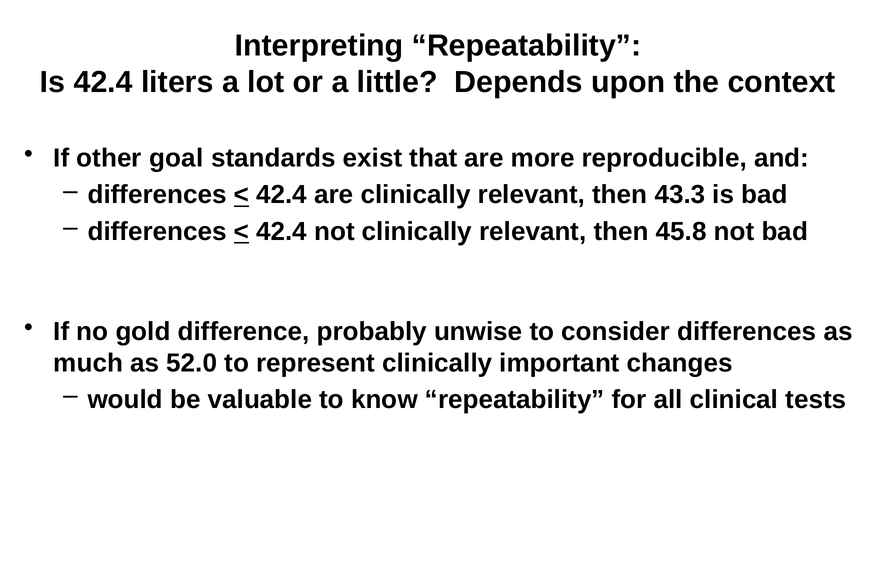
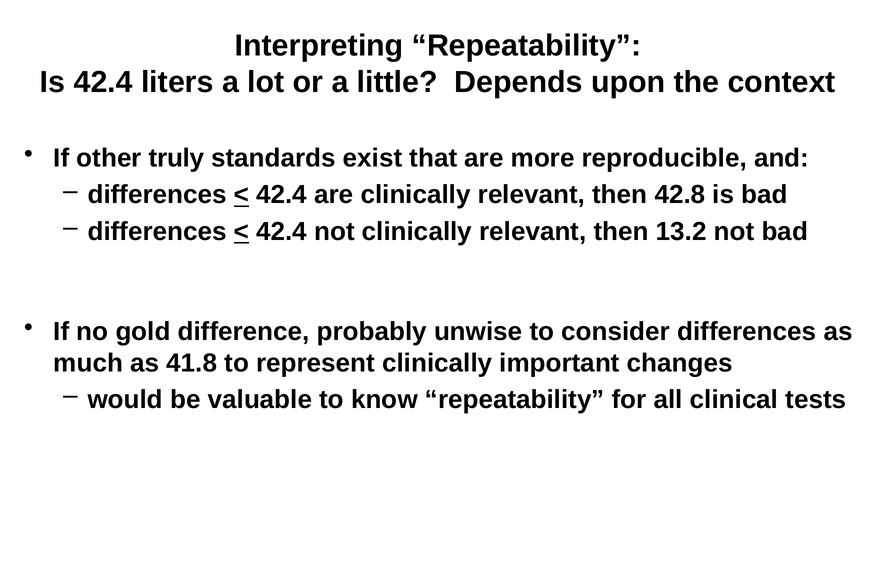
goal: goal -> truly (177, 158)
43.3: 43.3 -> 42.8 (680, 195)
45.8: 45.8 -> 13.2 (681, 231)
52.0: 52.0 -> 41.8 (192, 363)
